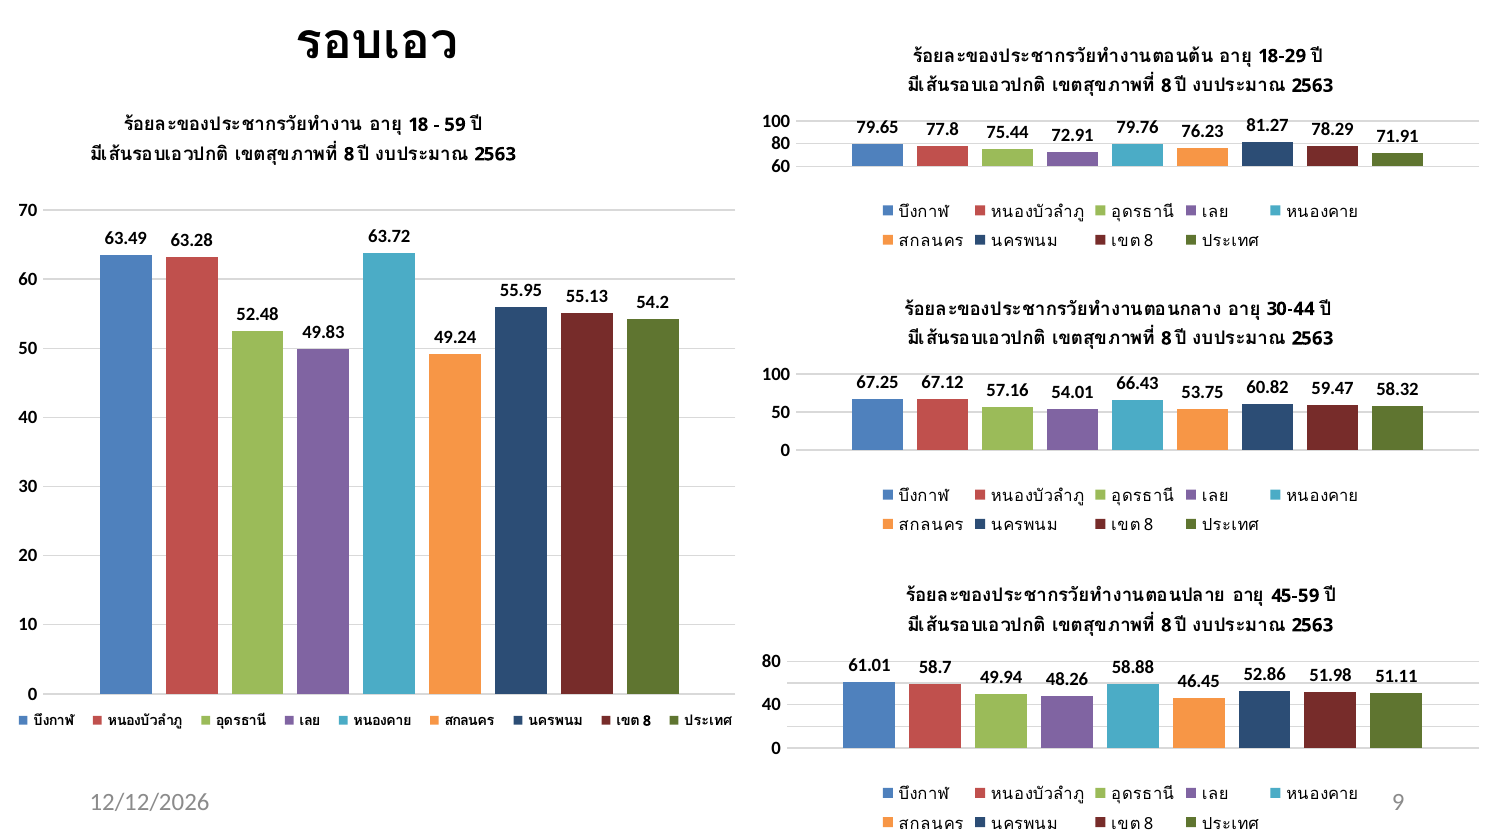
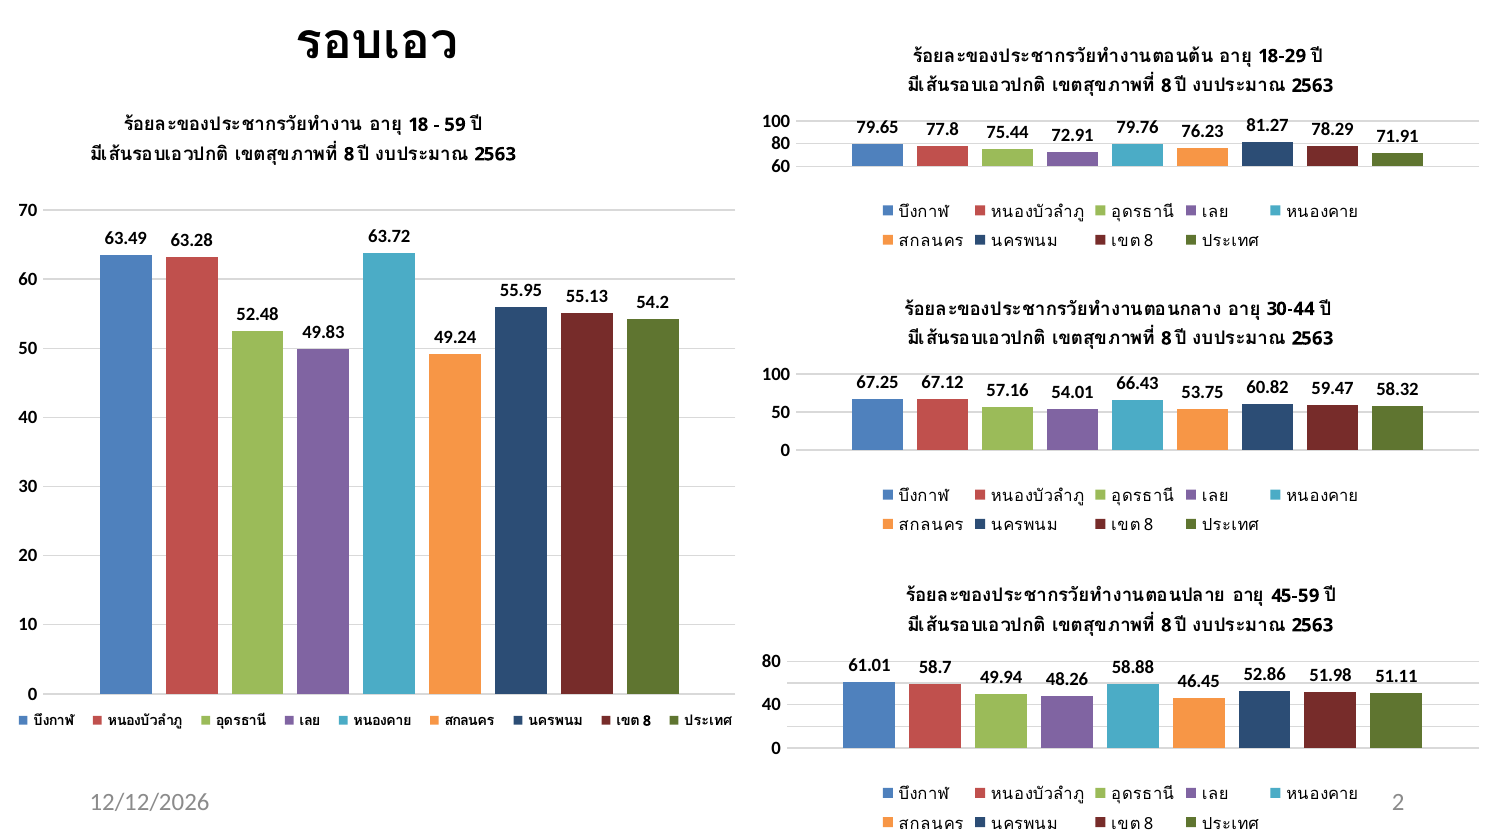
9: 9 -> 2 (1398, 803)
